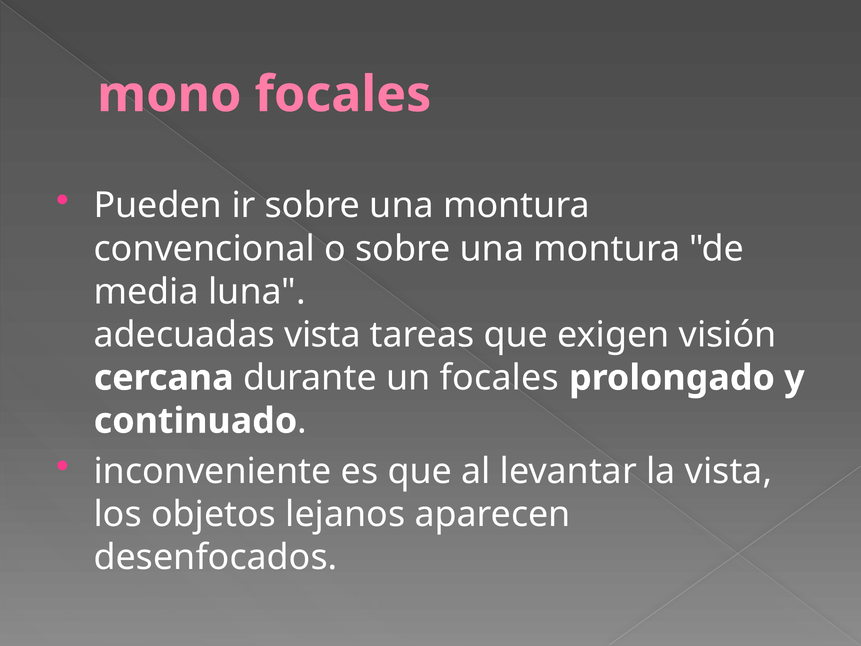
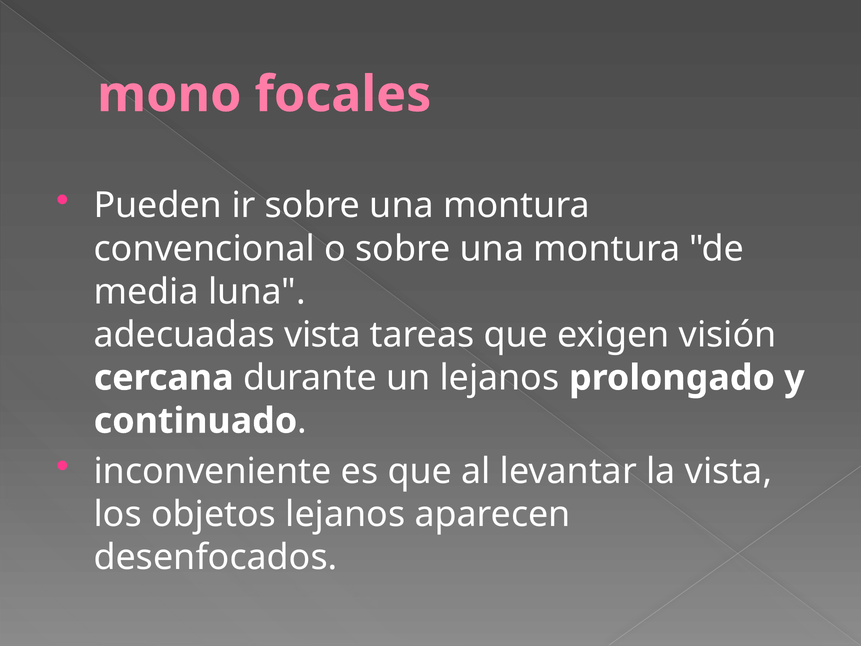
un focales: focales -> lejanos (499, 378)
